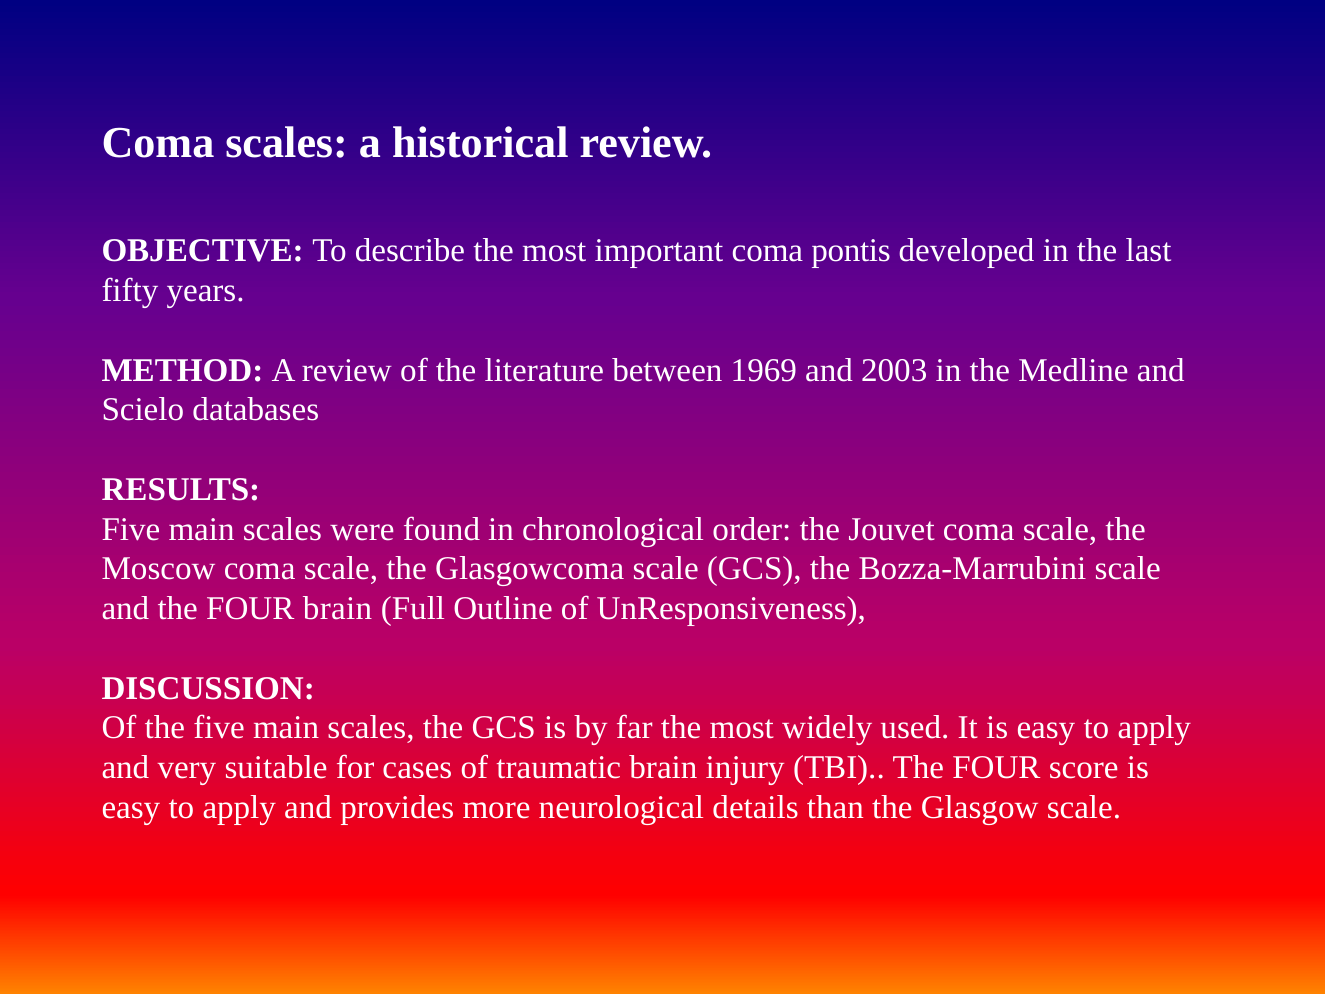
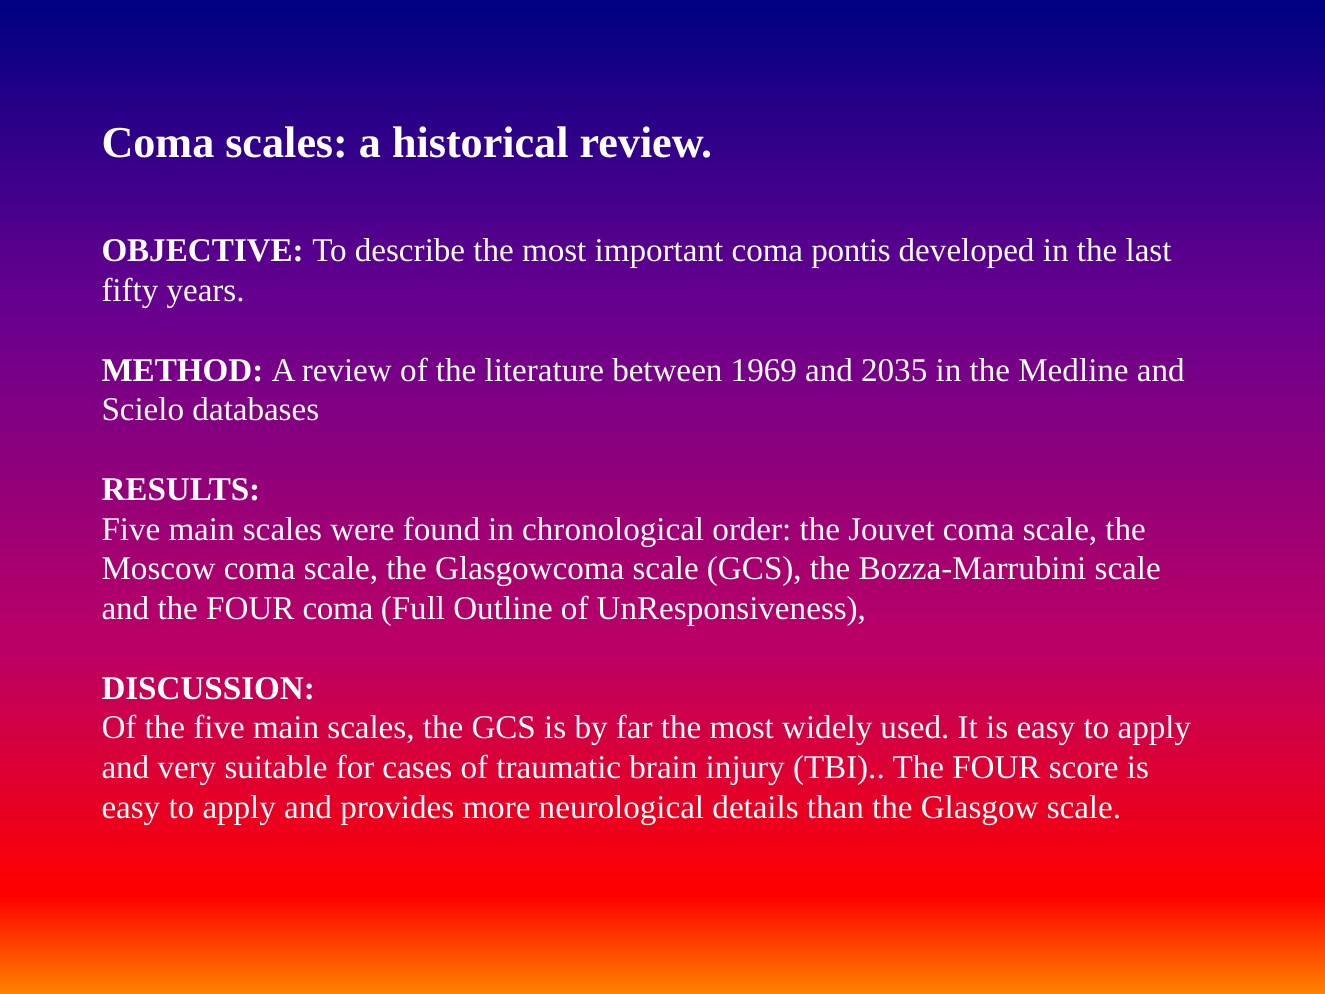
2003: 2003 -> 2035 (894, 370)
FOUR brain: brain -> coma (338, 608)
